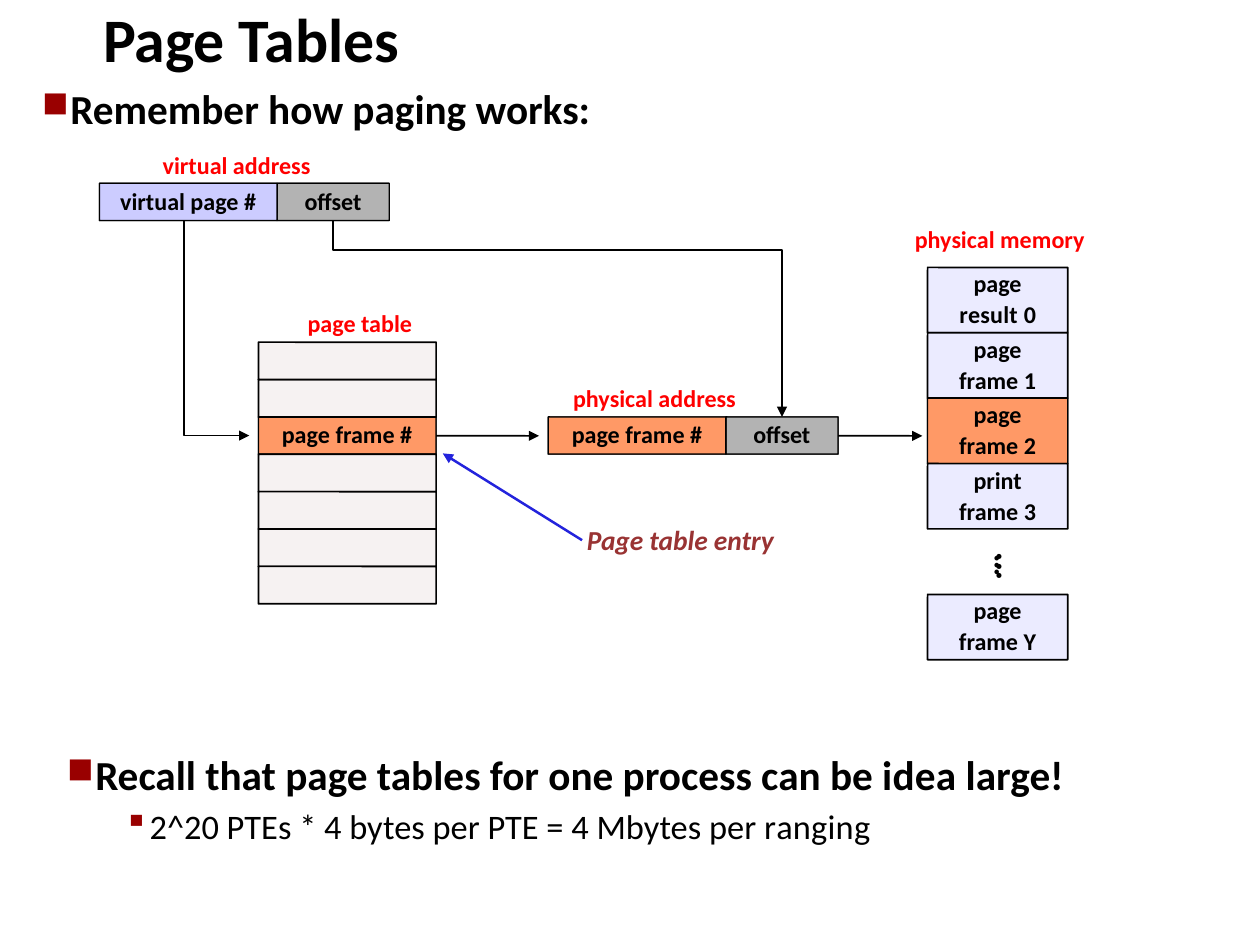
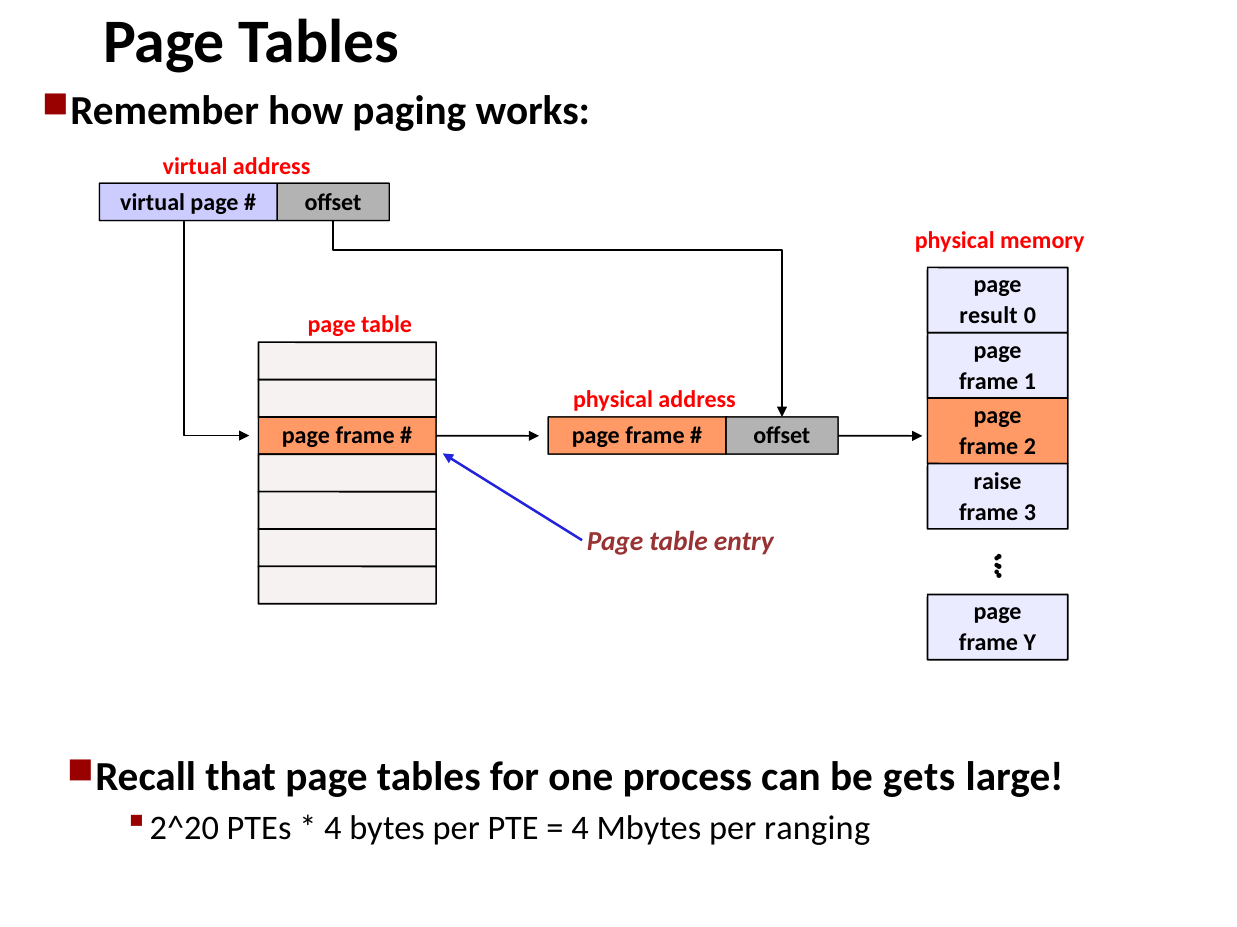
print: print -> raise (998, 482)
idea: idea -> gets (919, 777)
